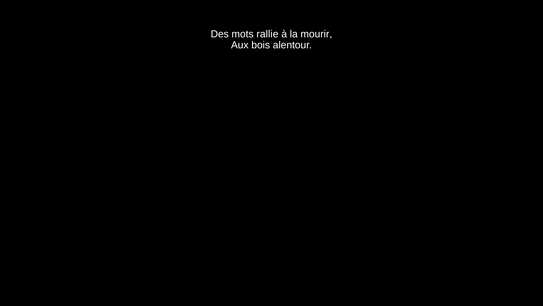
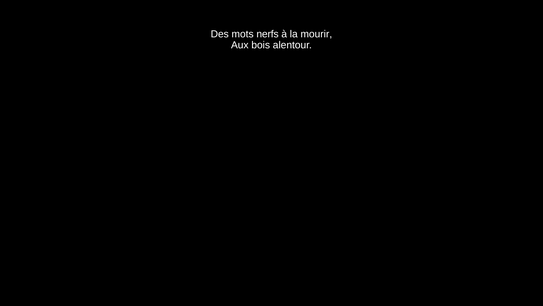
rallie: rallie -> nerfs (268, 34)
